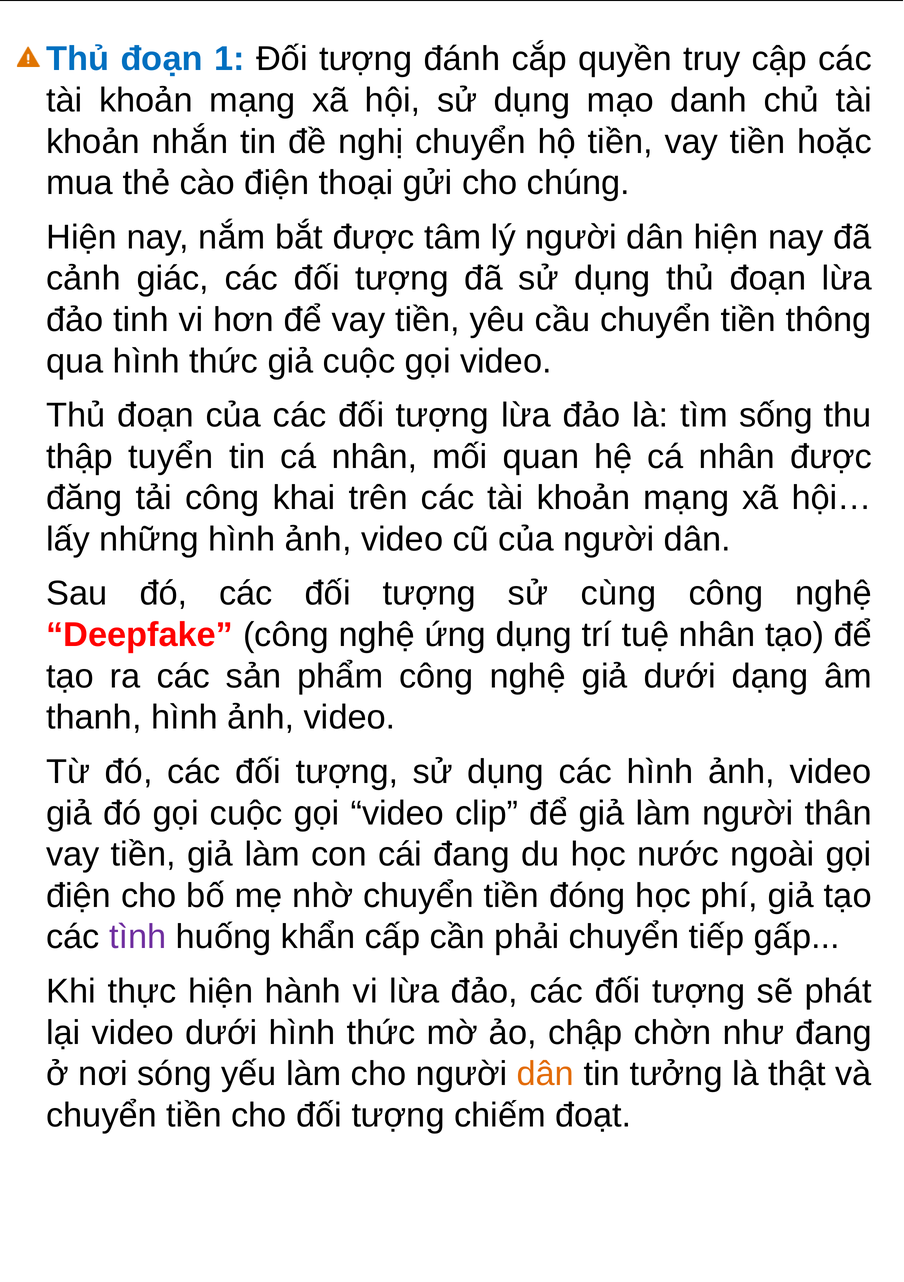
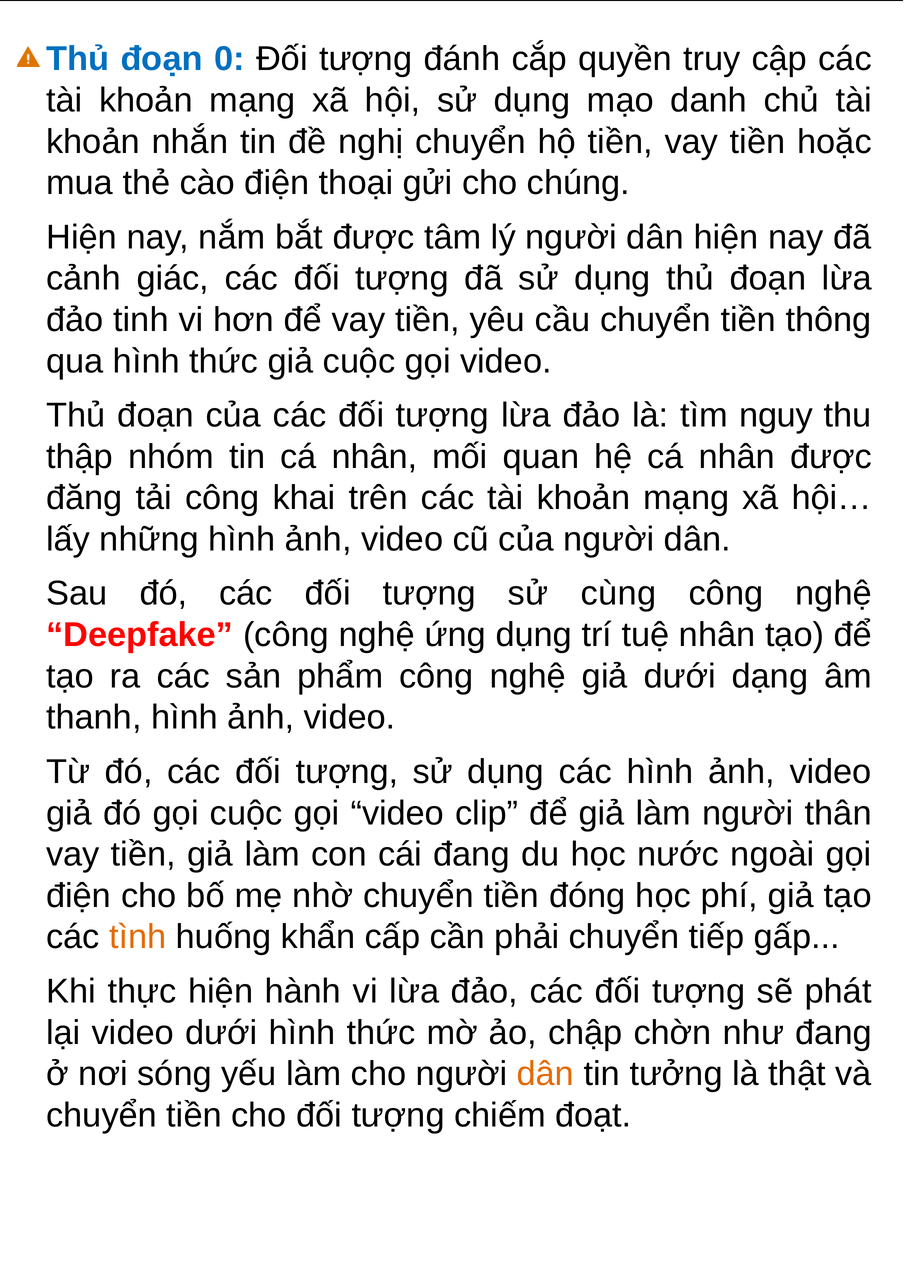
1: 1 -> 0 (229, 59)
sống: sống -> nguy (776, 415)
tuyển: tuyển -> nhóm (171, 457)
tình colour: purple -> orange (138, 937)
